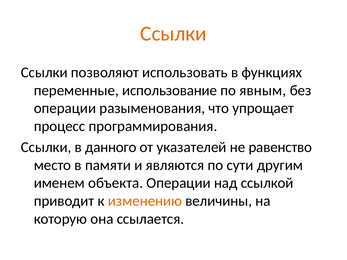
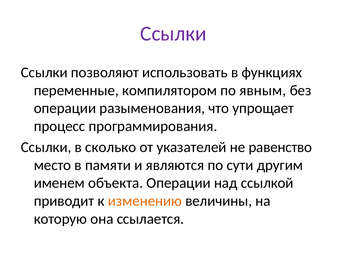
Ссылки colour: orange -> purple (173, 34)
использование: использование -> компилятором (170, 90)
данного: данного -> сколько (111, 147)
